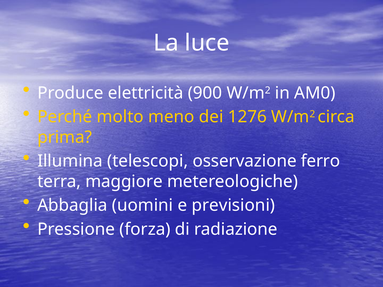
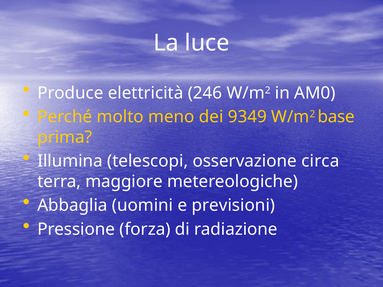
900: 900 -> 246 (205, 93)
1276: 1276 -> 9349 (247, 117)
circa: circa -> base (336, 117)
ferro: ferro -> circa (320, 161)
